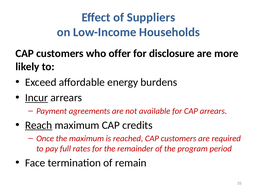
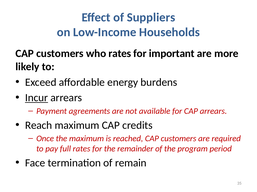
who offer: offer -> rates (120, 54)
disclosure: disclosure -> important (172, 54)
Reach underline: present -> none (39, 126)
